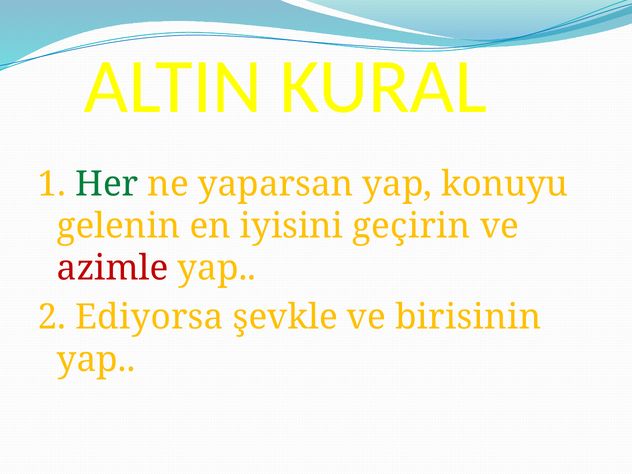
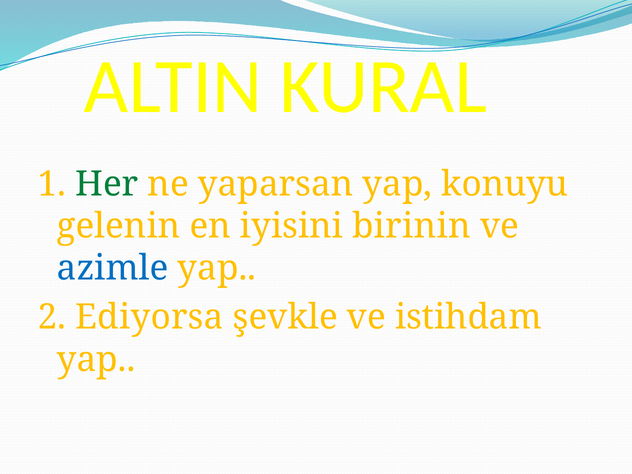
geçirin: geçirin -> birinin (411, 226)
azimle colour: red -> blue (113, 268)
birisinin: birisinin -> istihdam (468, 317)
